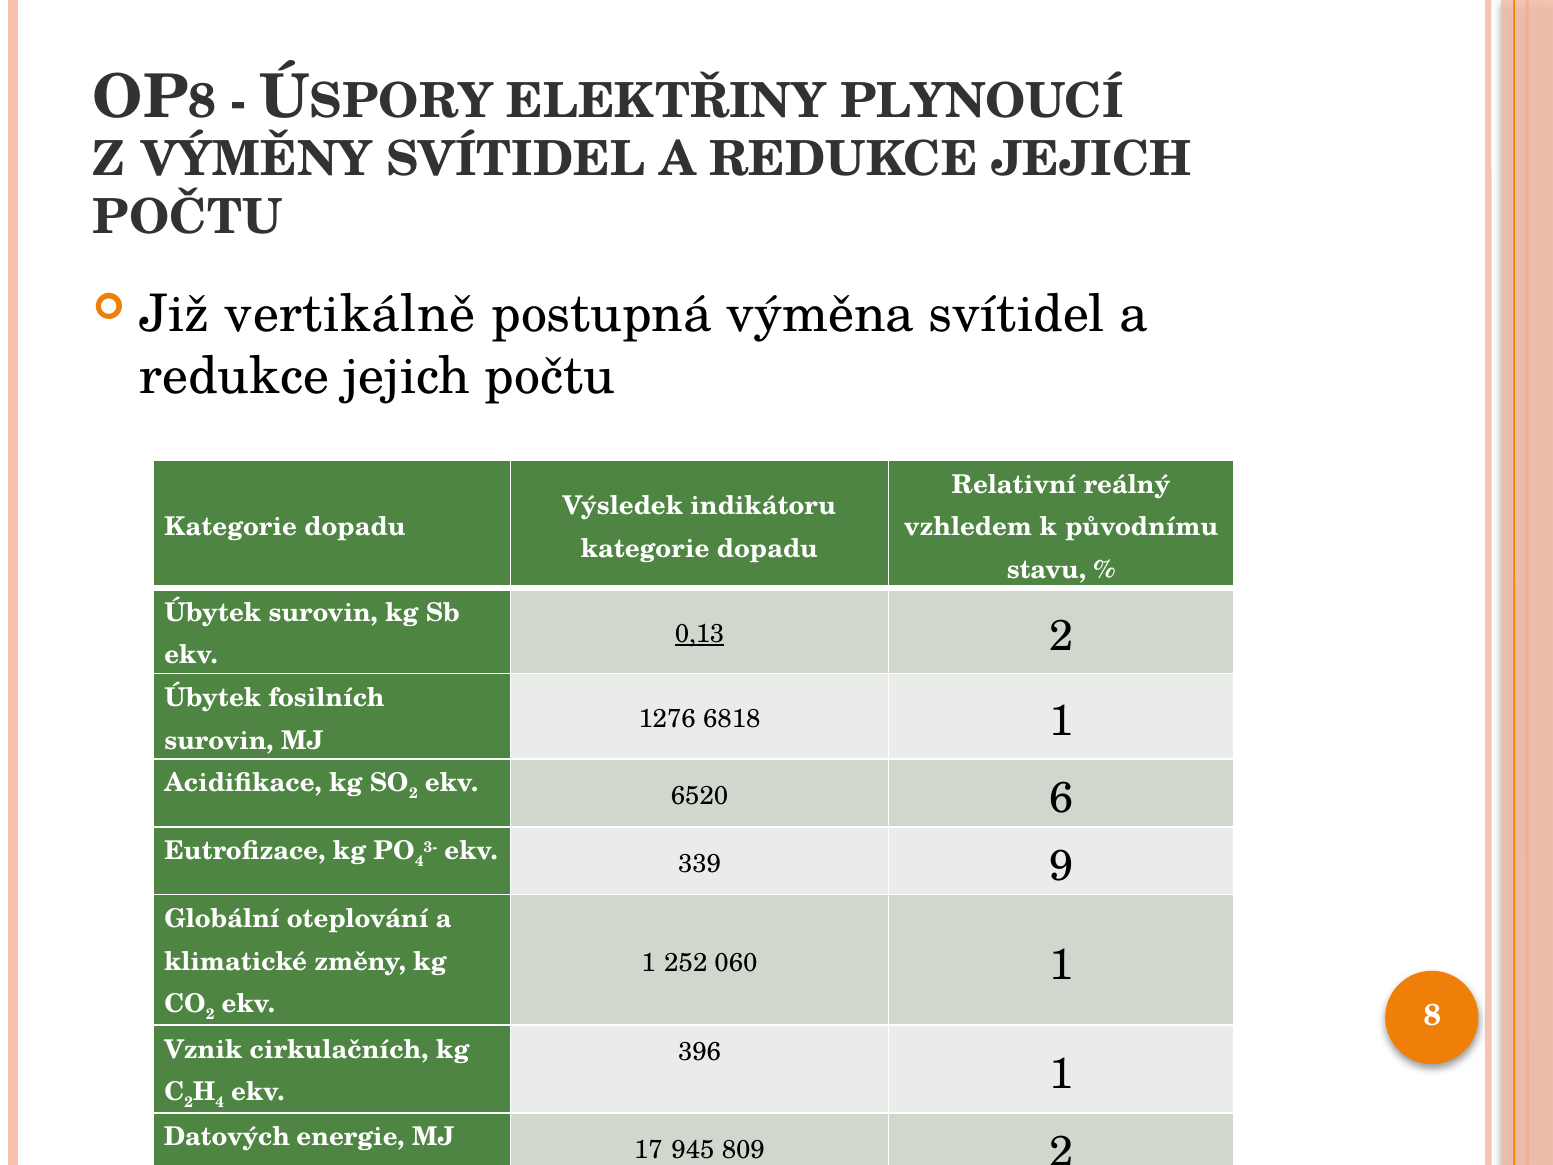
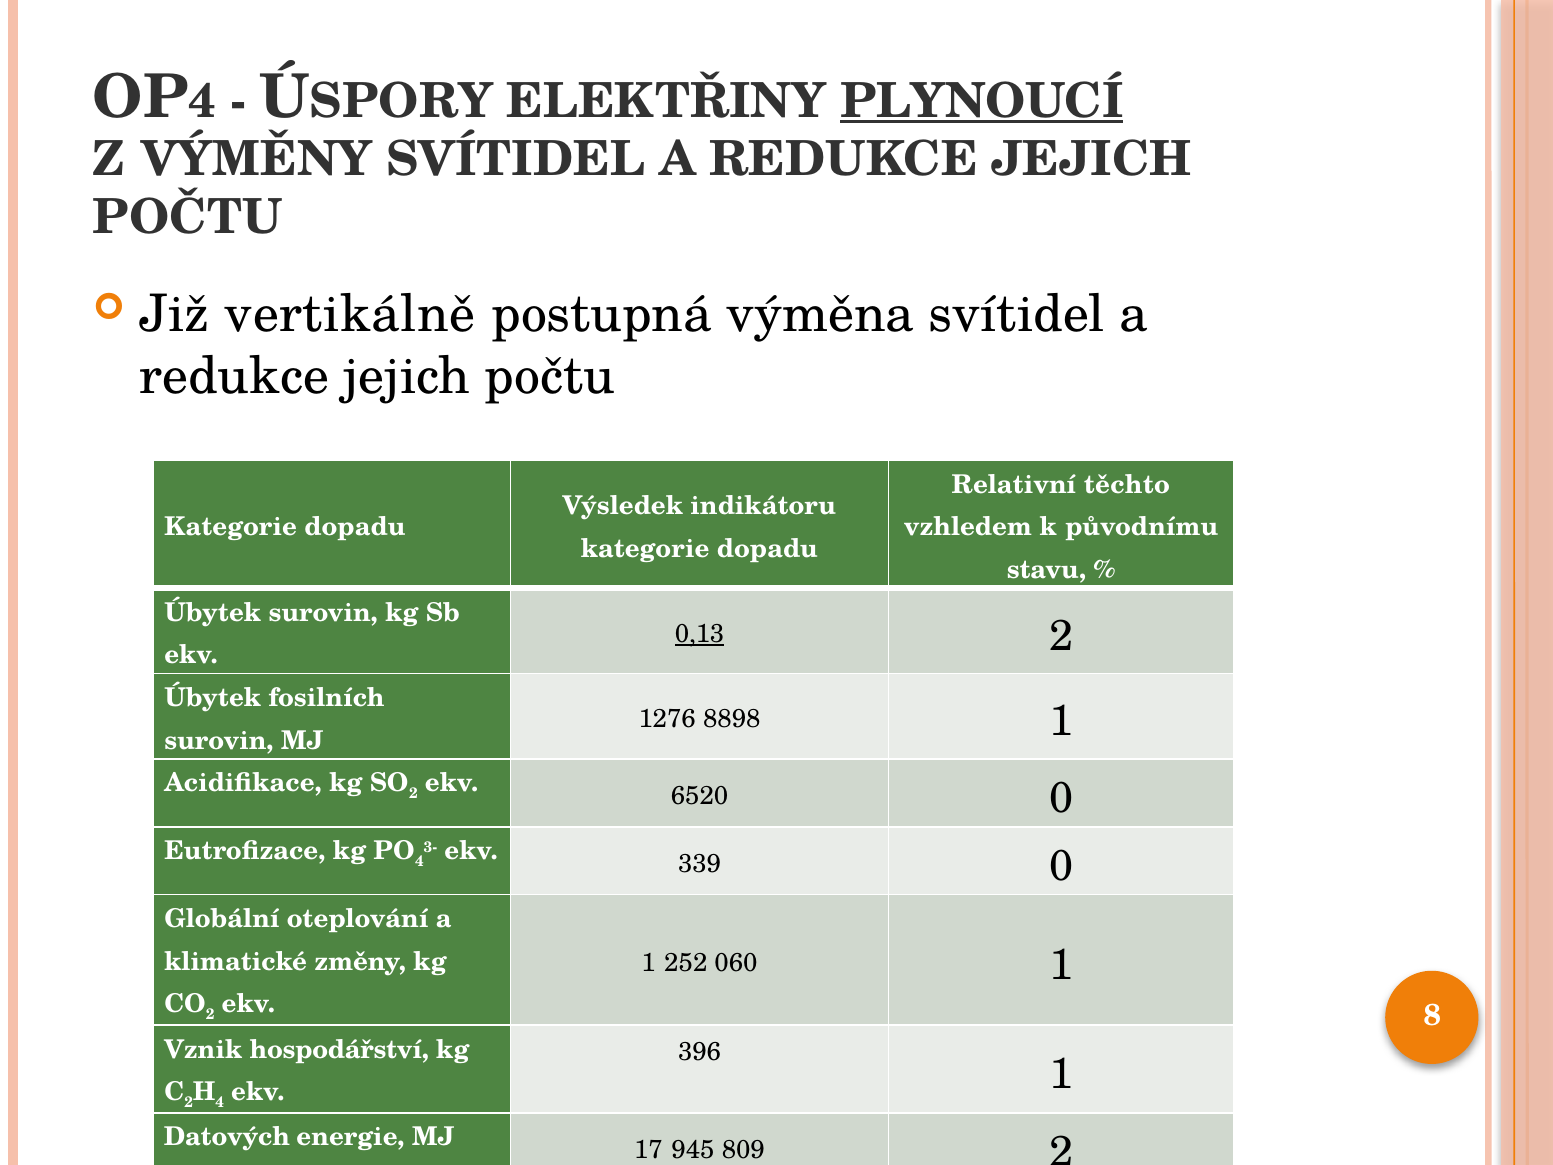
8: 8 -> 4 (203, 101)
PLYNOUCÍ underline: none -> present (982, 101)
reálný: reálný -> těchto (1127, 485)
6818: 6818 -> 8898 (732, 719)
6520 6: 6 -> 0 (1061, 798)
339 9: 9 -> 0 (1061, 866)
cirkulačních: cirkulačních -> hospodářství (339, 1049)
